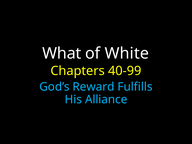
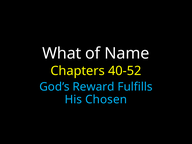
White: White -> Name (127, 53)
40-99: 40-99 -> 40-52 (125, 71)
Alliance: Alliance -> Chosen (106, 99)
